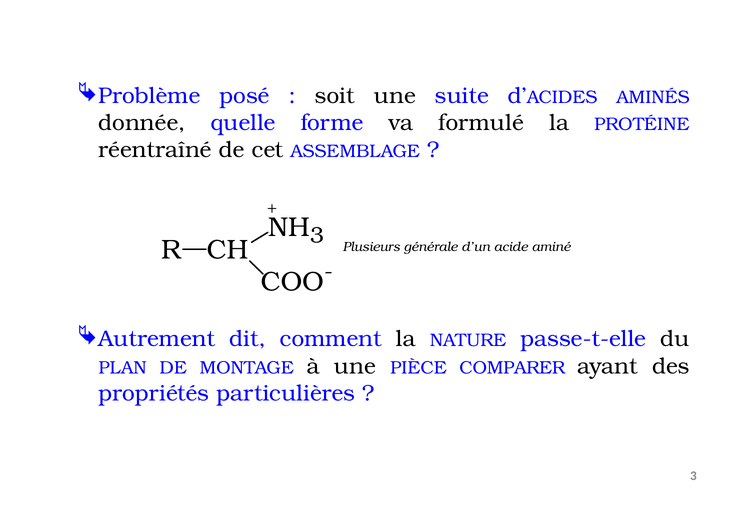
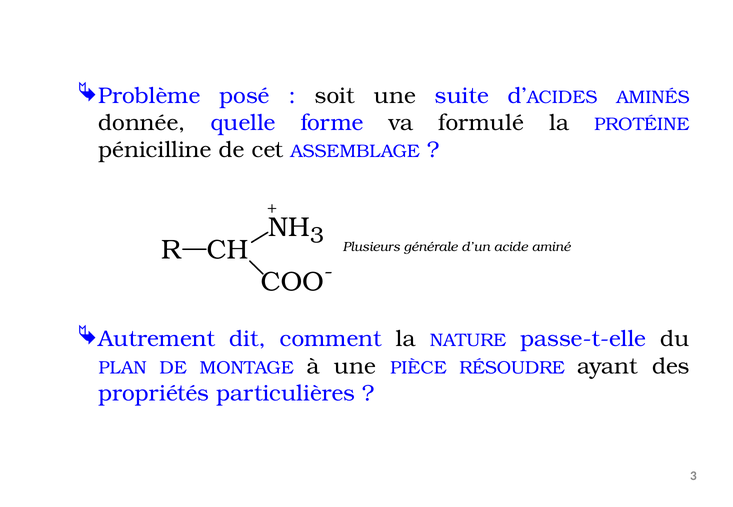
réentraîné: réentraîné -> pénicilline (155, 150)
COMPARER: COMPARER -> RÉSOUDRE (512, 368)
